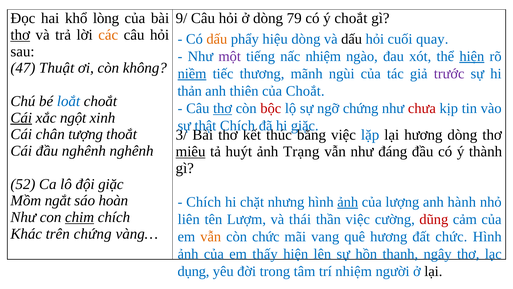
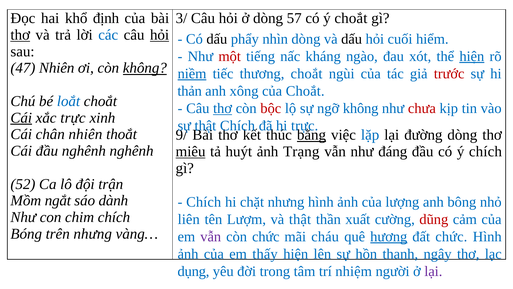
lòng: lòng -> định (106, 18)
9/: 9/ -> 3/ (181, 18)
79: 79 -> 57 (294, 18)
các colour: orange -> blue (108, 35)
hỏi underline: none -> present (160, 35)
dấu colour: orange -> black (217, 39)
hiệu: hiệu -> nhìn (275, 39)
quay: quay -> hiểm (432, 39)
một colour: purple -> red (230, 56)
nấc nhiệm: nhiệm -> kháng (323, 56)
47 Thuật: Thuật -> Nhiên (57, 68)
không underline: none -> present (145, 68)
thương mãnh: mãnh -> choắt (307, 74)
trước colour: purple -> red (449, 74)
thiên: thiên -> xông (244, 91)
ngỡ chứng: chứng -> không (361, 108)
xắc ngột: ngột -> trực (73, 118)
giặc: giặc -> trực (305, 126)
chân tượng: tượng -> nhiên (85, 134)
3/: 3/ -> 9/ (181, 135)
bằng underline: none -> present (311, 135)
lại hương: hương -> đường (423, 135)
ý thành: thành -> chích (485, 151)
đội giặc: giặc -> trận (111, 184)
hoàn: hoàn -> dành (113, 200)
ảnh underline: present -> none (348, 202)
hành: hành -> bông (462, 202)
chim underline: present -> none (80, 217)
và thái: thái -> thật (300, 219)
thần việc: việc -> xuất (358, 219)
Khác: Khác -> Bóng (26, 233)
trên chứng: chứng -> nhưng (93, 233)
vẫn colour: orange -> purple (211, 236)
vang: vang -> cháu (325, 236)
hương underline: none -> present (389, 236)
lại colour: black -> purple (433, 271)
